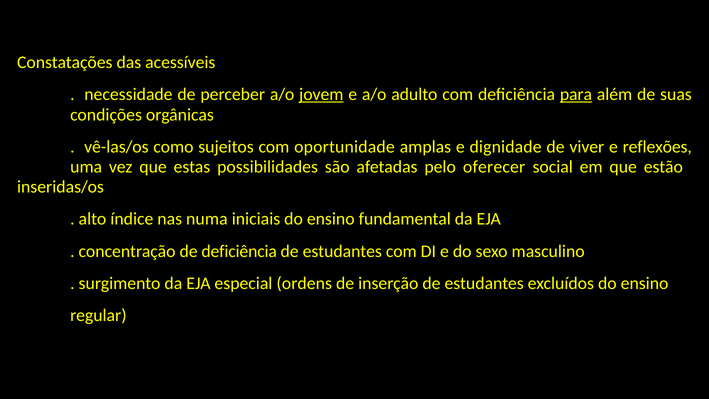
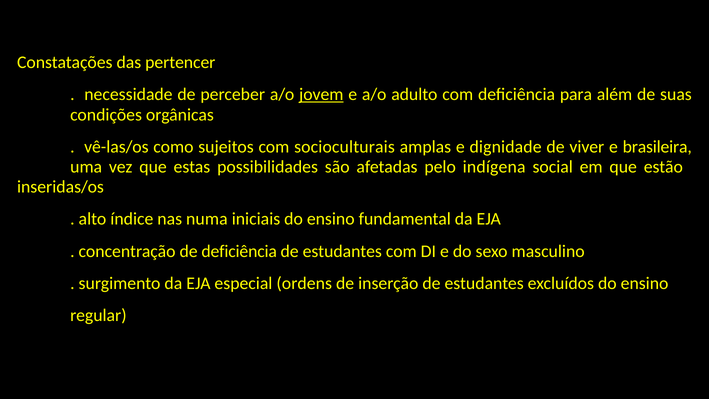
acessíveis: acessíveis -> pertencer (180, 62)
para underline: present -> none (576, 94)
oportunidade: oportunidade -> socioculturais (344, 147)
reflexões: reflexões -> brasileira (657, 147)
oferecer: oferecer -> indígena (494, 167)
